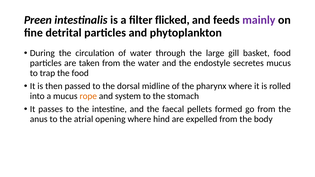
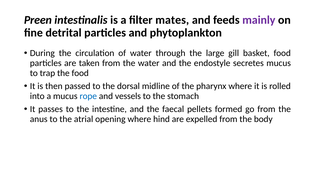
flicked: flicked -> mates (172, 20)
rope colour: orange -> blue (88, 96)
system: system -> vessels (128, 96)
